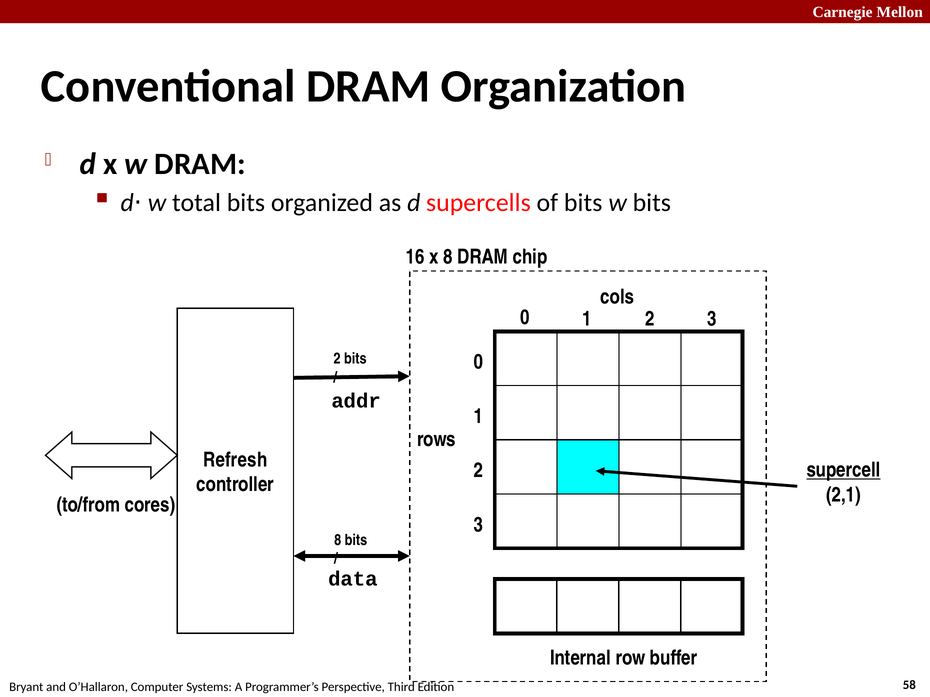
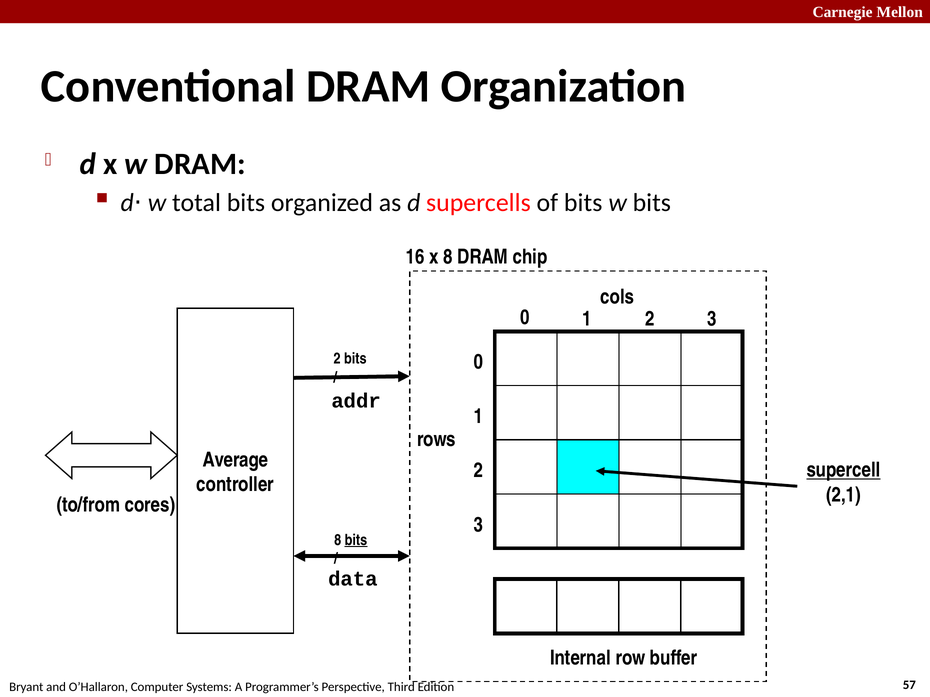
Refresh: Refresh -> Average (235, 460)
bits underline: none -> present (356, 540)
58: 58 -> 57 (909, 686)
